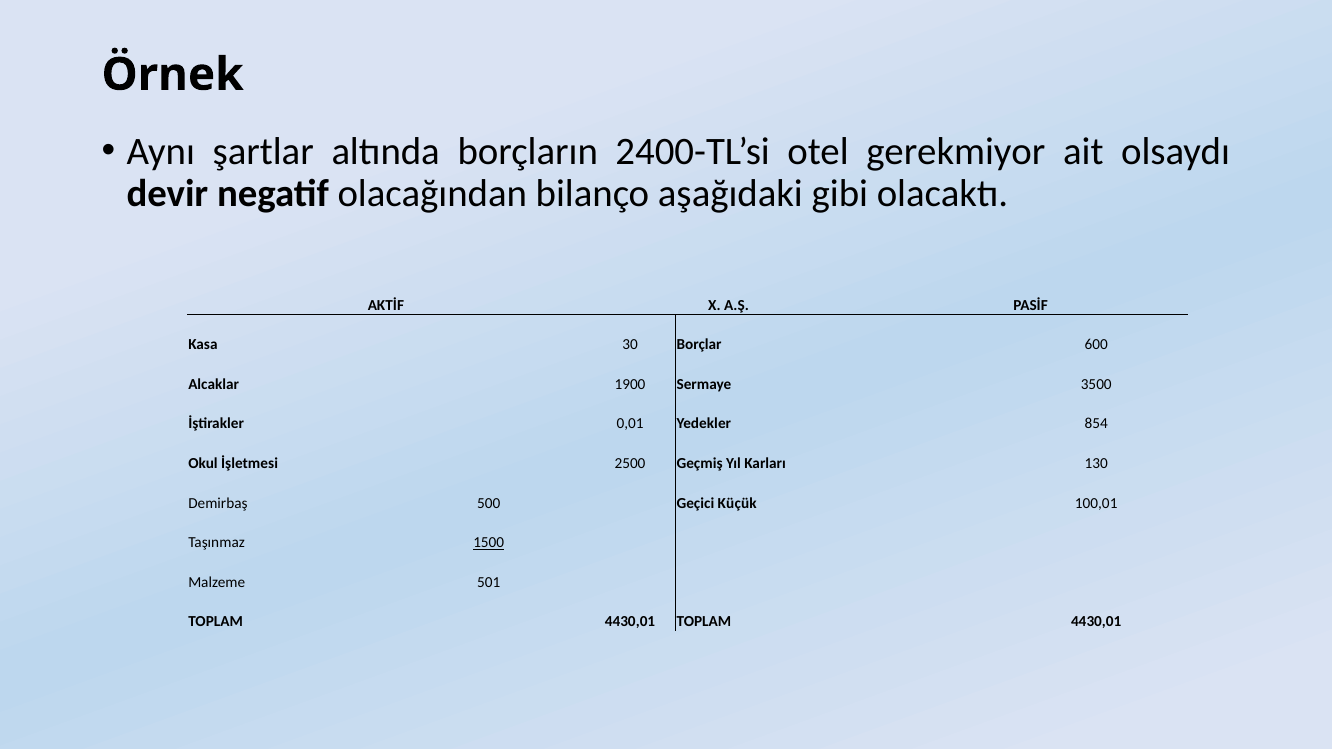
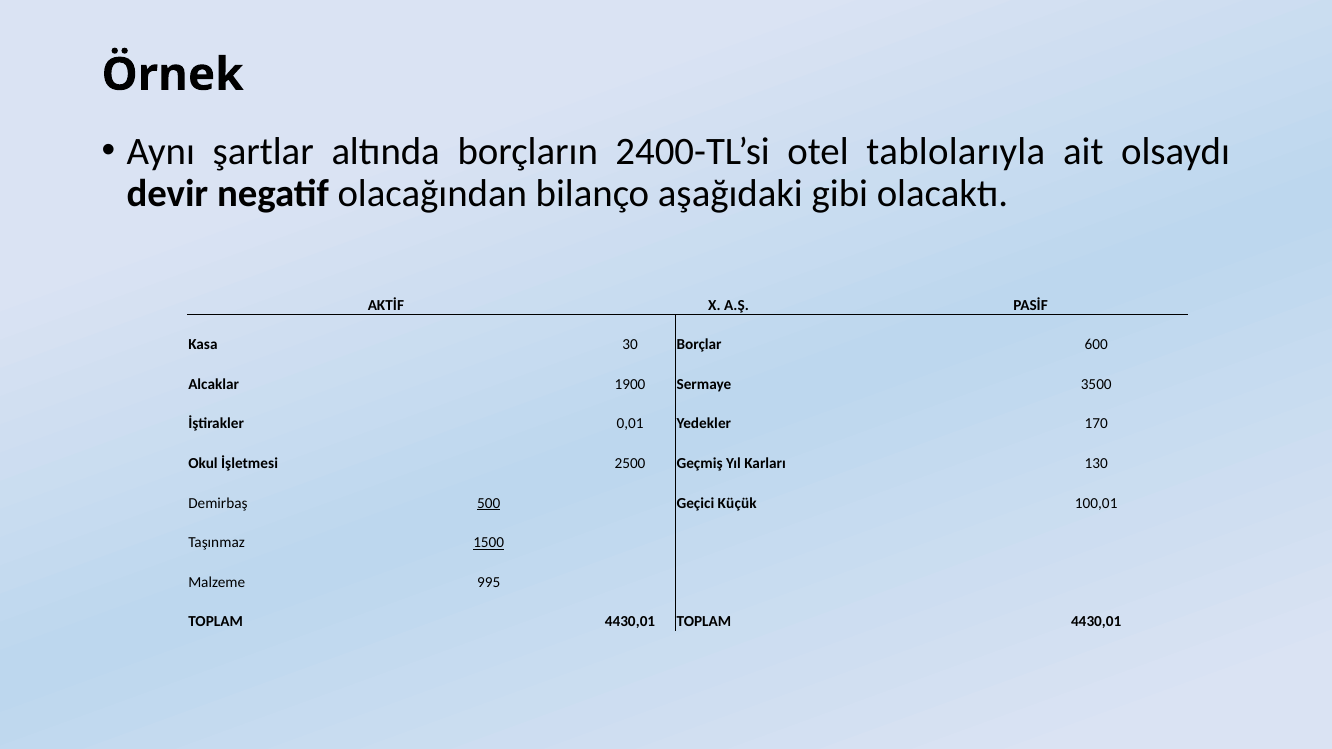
gerekmiyor: gerekmiyor -> tablolarıyla (956, 151)
854: 854 -> 170 (1096, 424)
500 underline: none -> present (489, 503)
501: 501 -> 995 (489, 582)
